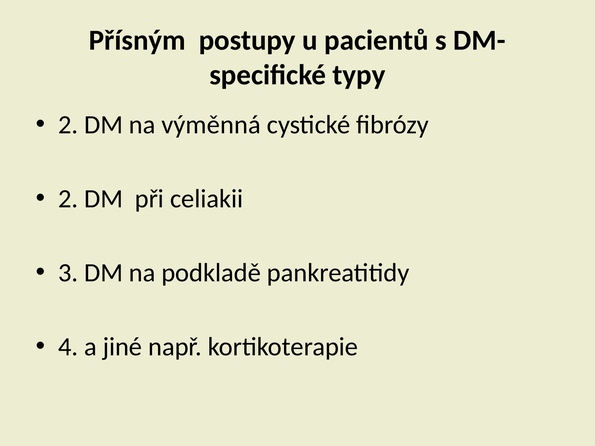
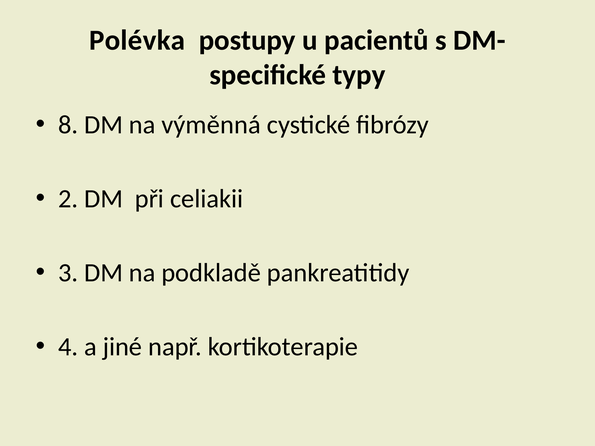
Přísným: Přísným -> Polévka (137, 40)
2: 2 -> 8 (68, 125)
